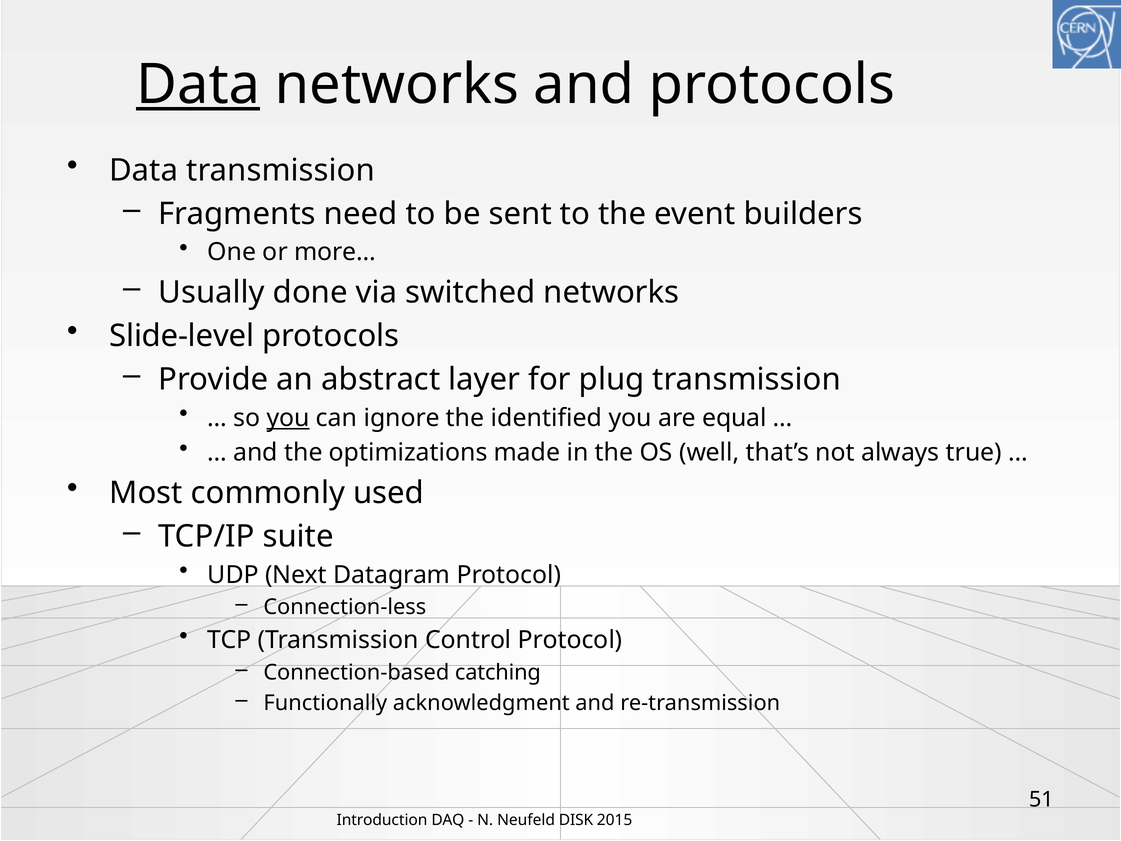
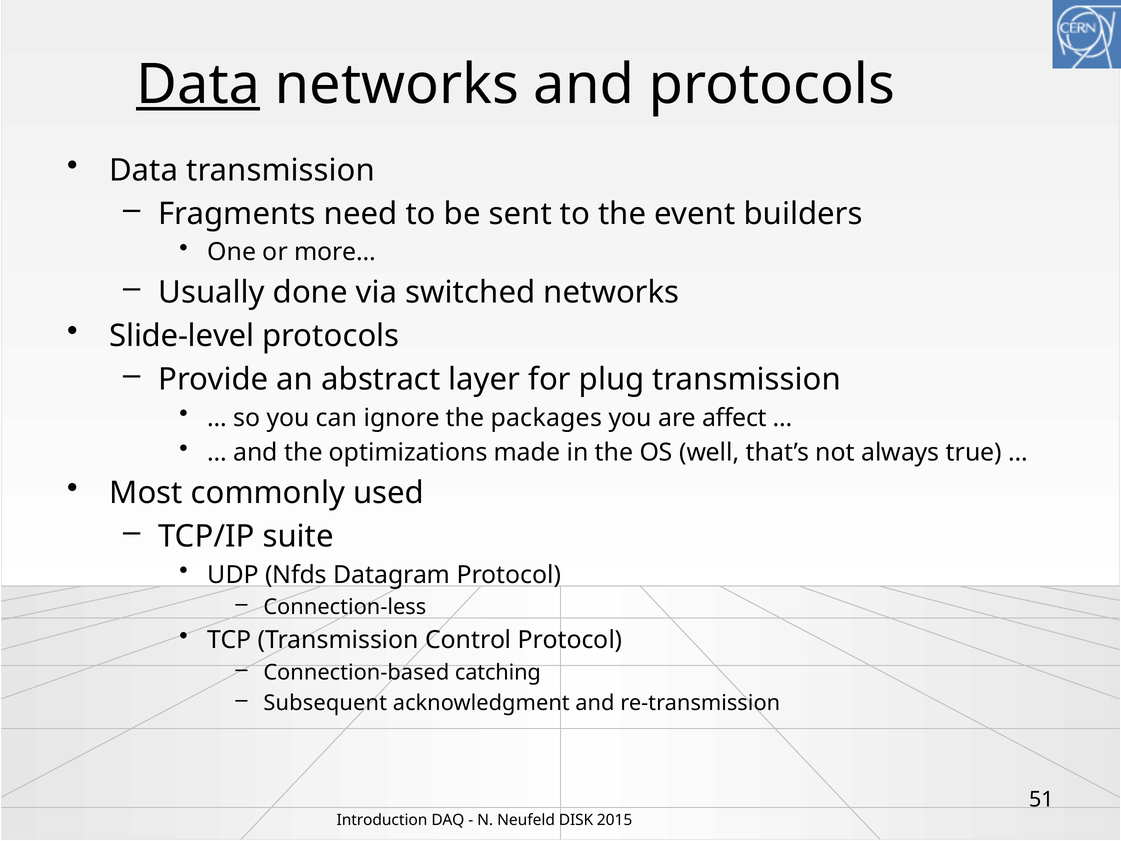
you underline: present -> none (288, 418)
identified: identified -> packages (546, 418)
equal: equal -> affect (734, 418)
Next: Next -> Nfds (296, 575)
Functionally: Functionally -> Subsequent (325, 703)
